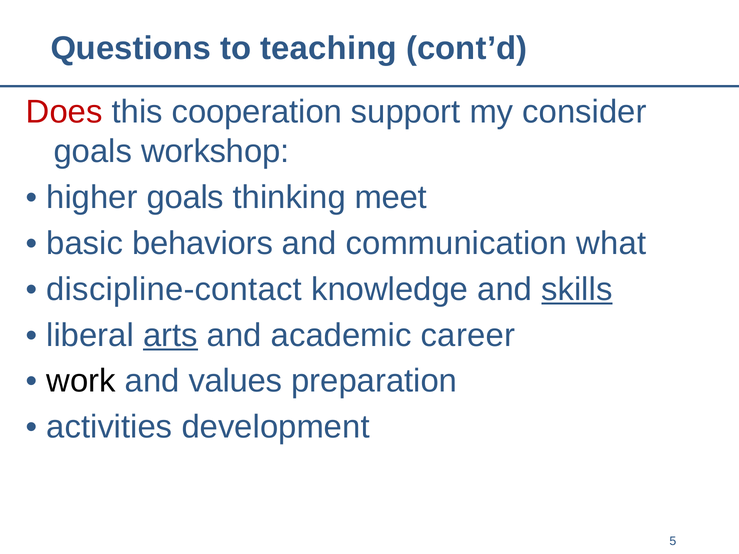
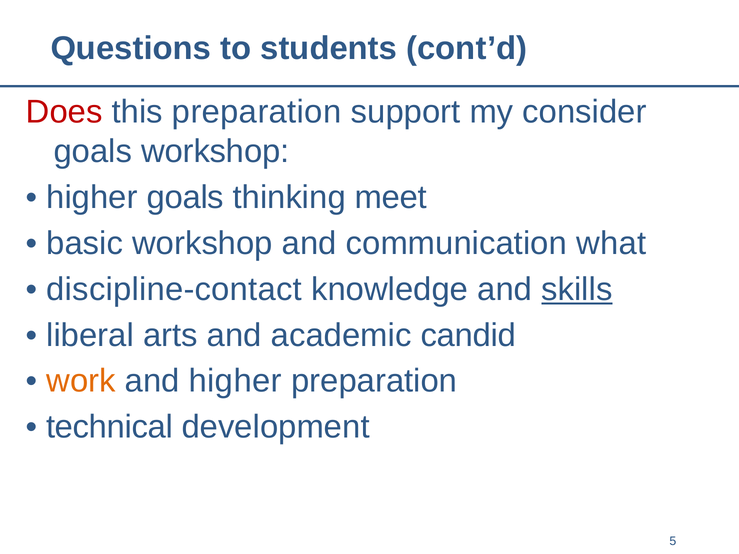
teaching: teaching -> students (329, 48)
this cooperation: cooperation -> preparation (257, 112)
basic behaviors: behaviors -> workshop (202, 243)
arts underline: present -> none (170, 335)
career: career -> candid (468, 335)
work colour: black -> orange (81, 381)
and values: values -> higher (235, 381)
activities: activities -> technical (110, 427)
